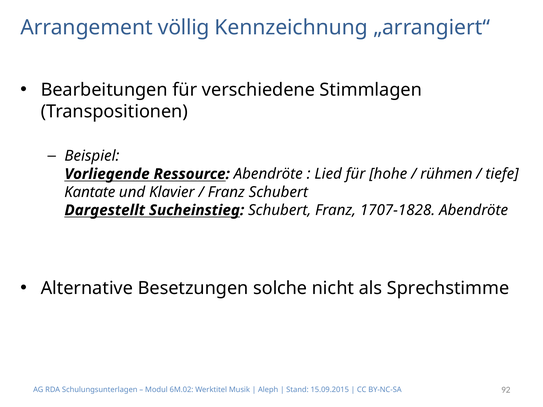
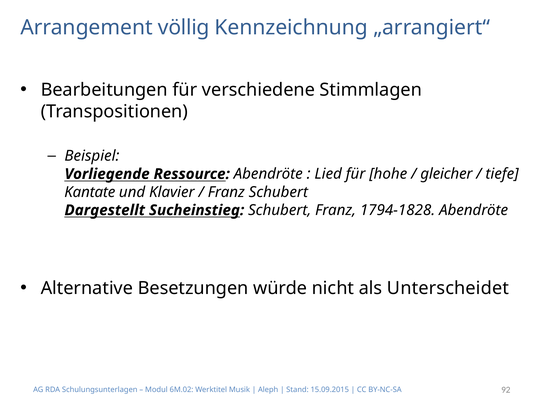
rühmen: rühmen -> gleicher (446, 174)
1707-1828: 1707-1828 -> 1794-1828 (398, 210)
solche: solche -> würde (280, 288)
Sprechstimme: Sprechstimme -> Unterscheidet (448, 288)
